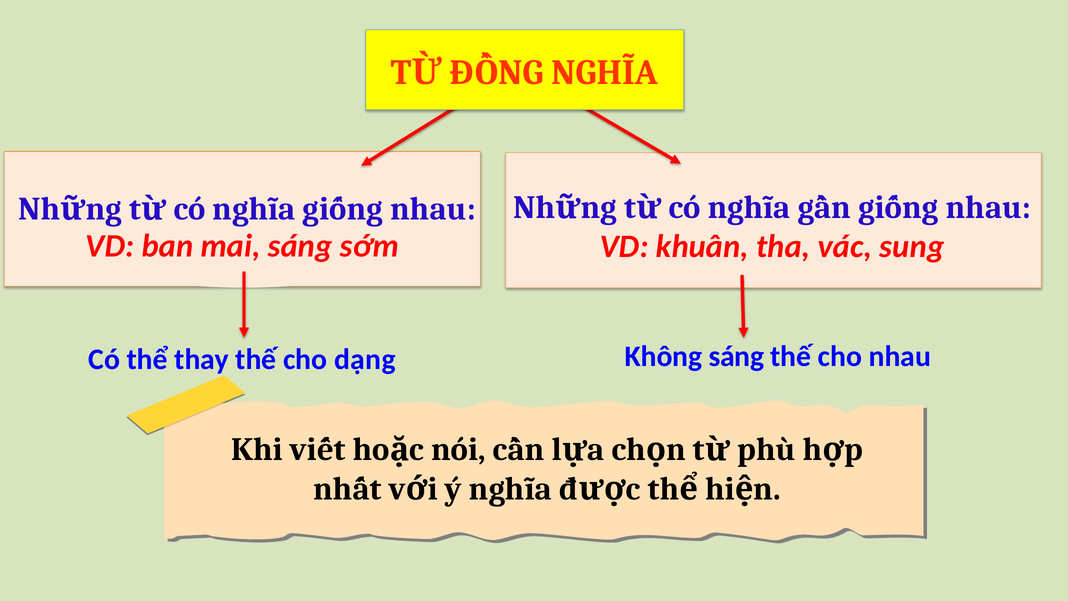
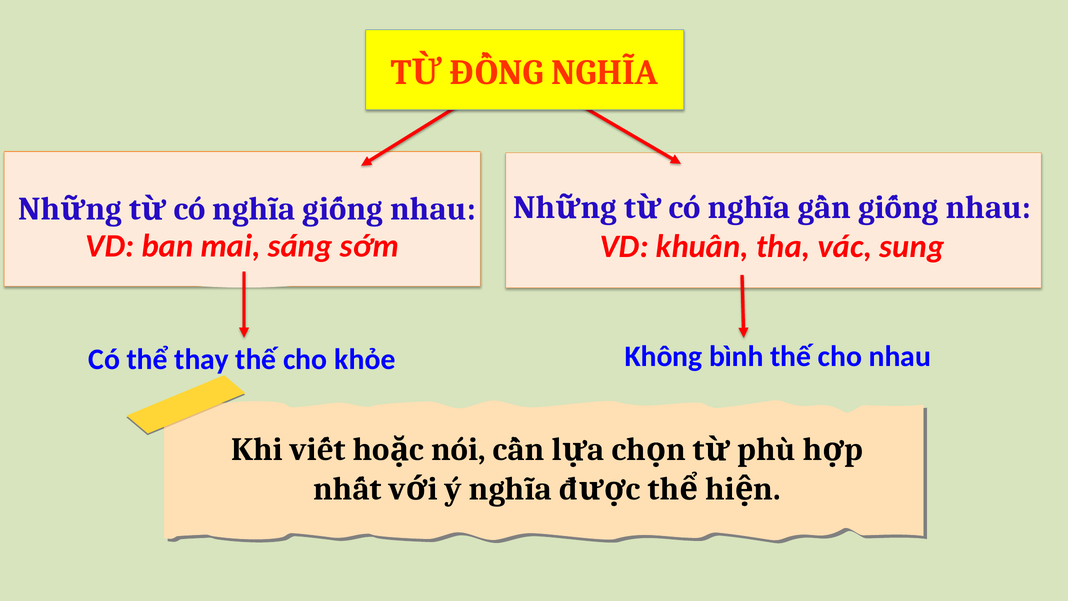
dạng: dạng -> khỏe (365, 359)
Không sáng: sáng -> bình (736, 356)
